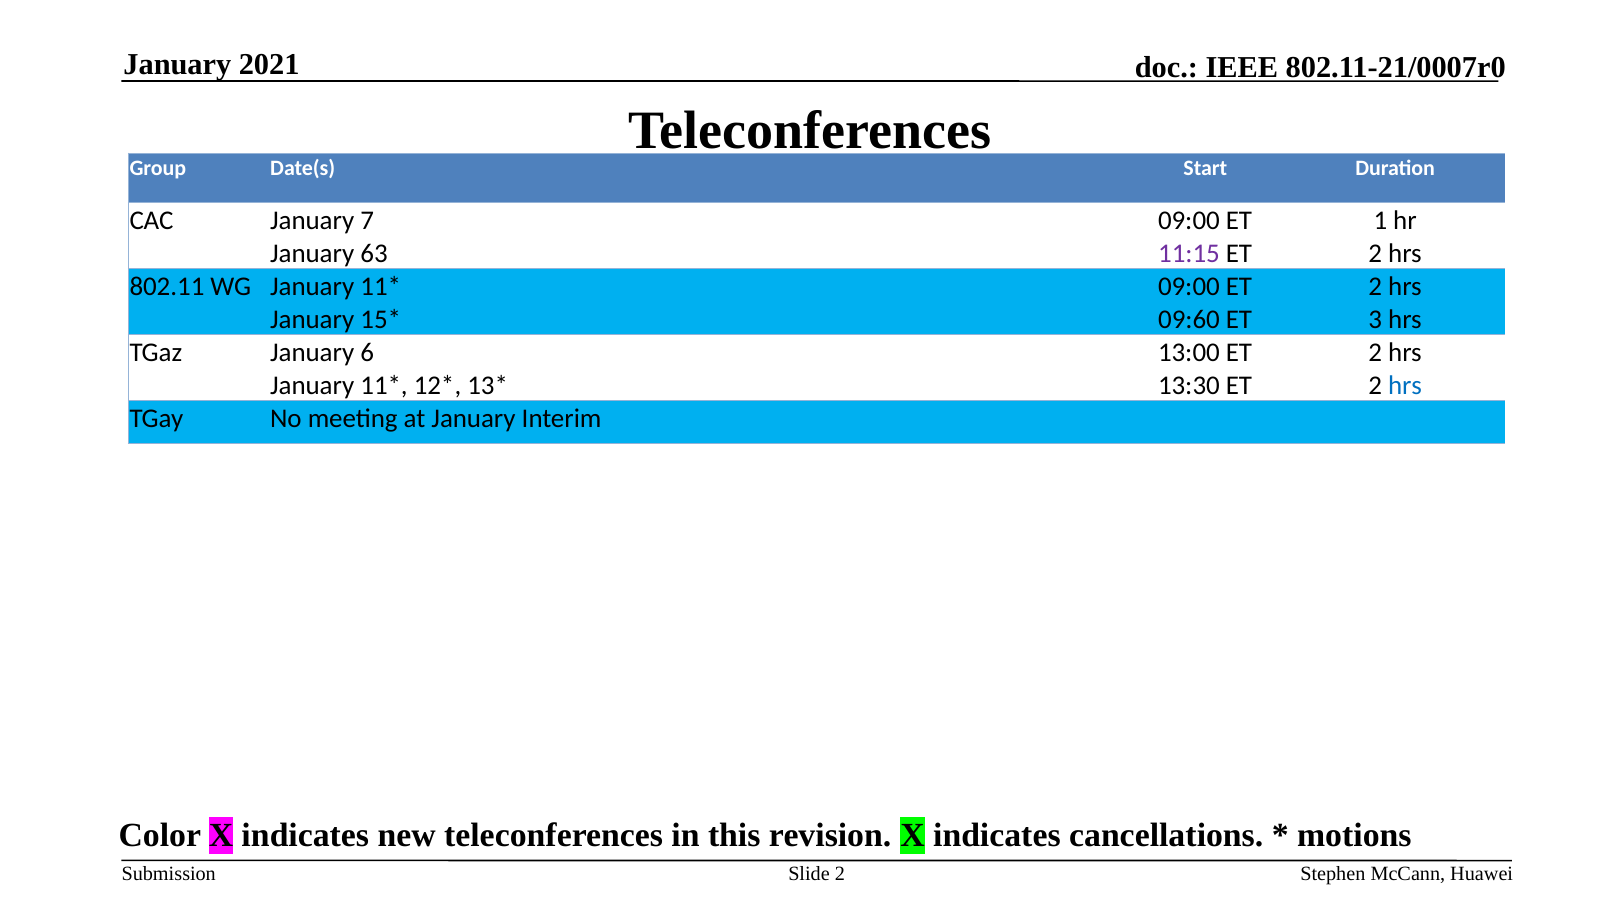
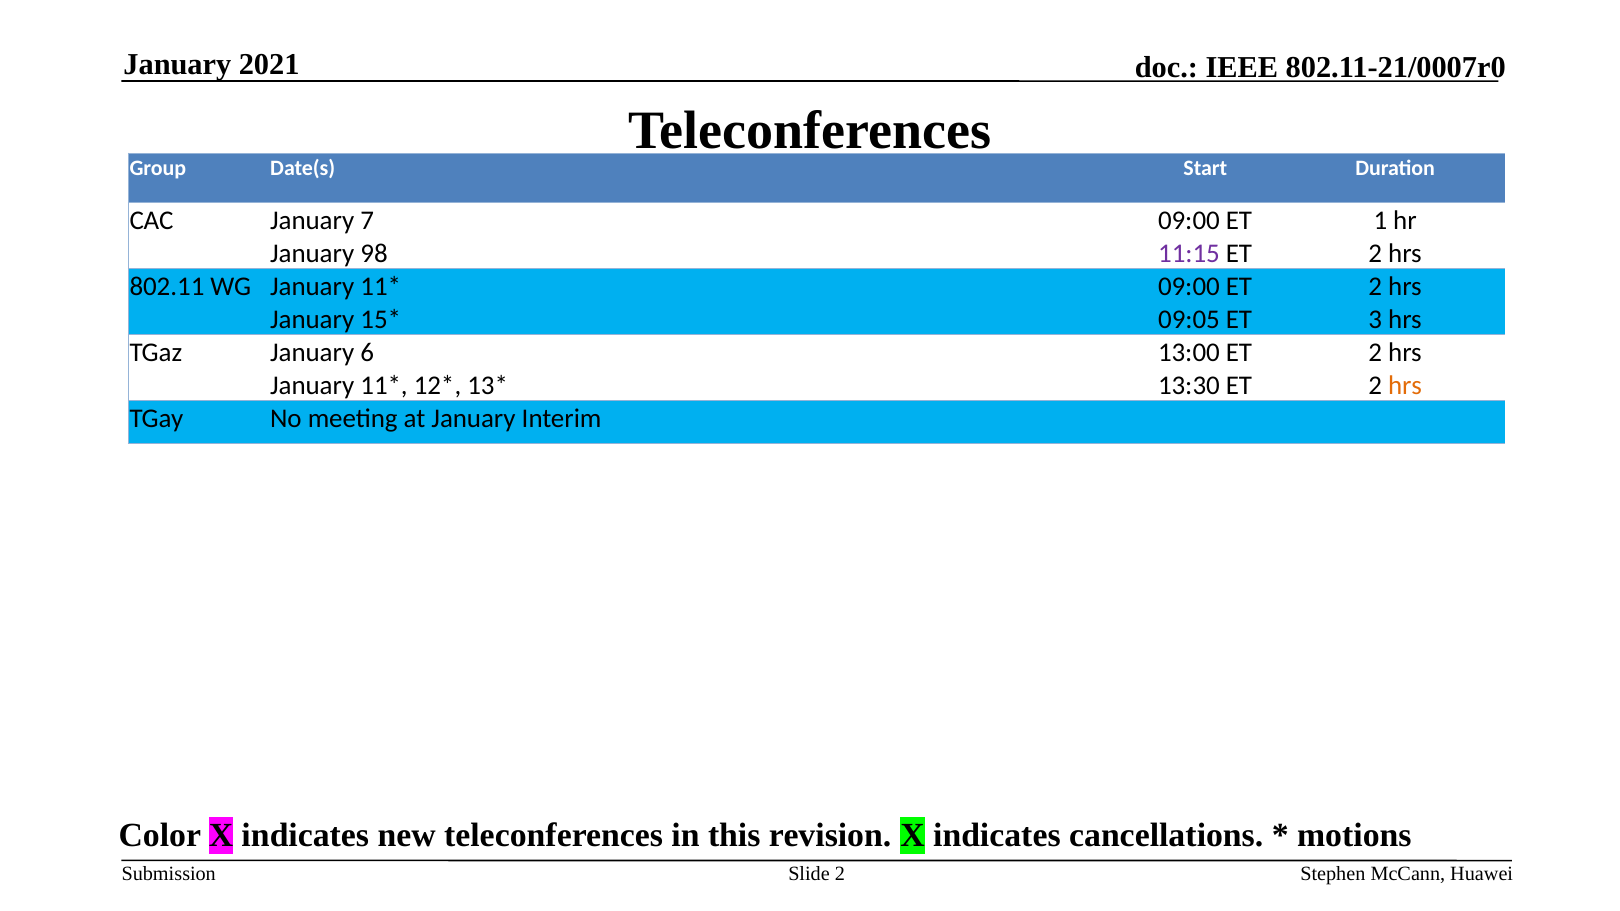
63: 63 -> 98 (374, 254)
09:60: 09:60 -> 09:05 (1189, 320)
hrs colour: blue -> orange (1405, 386)
